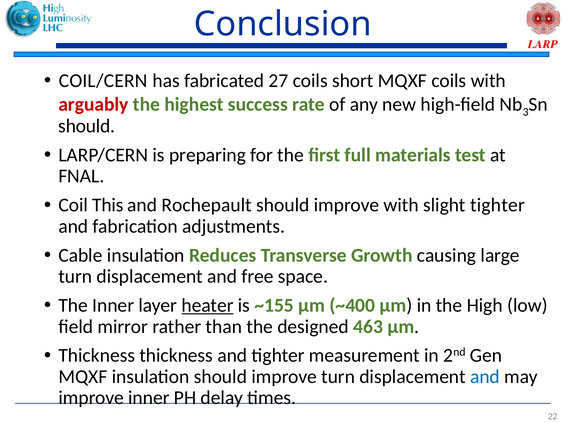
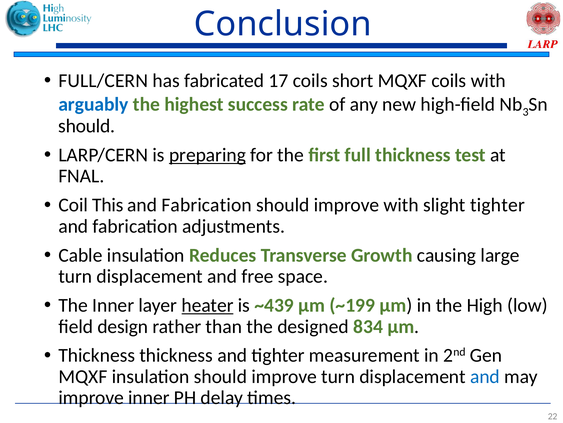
COIL/CERN: COIL/CERN -> FULL/CERN (103, 81)
27: 27 -> 17 (278, 81)
arguably colour: red -> blue (93, 104)
preparing underline: none -> present (207, 155)
full materials: materials -> thickness (413, 155)
Rochepault: Rochepault -> Fabrication (207, 205)
~155: ~155 -> ~439 (274, 305)
~400: ~400 -> ~199 (352, 305)
mirror: mirror -> design (123, 326)
463: 463 -> 834 (368, 326)
